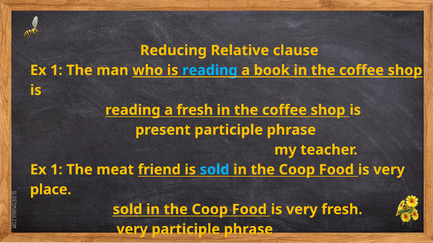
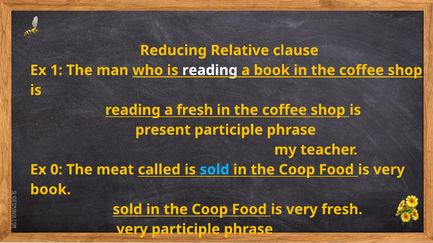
reading colour: light blue -> white (210, 70)
1: 1 -> 0 (56, 170)
friend: friend -> called (159, 170)
place: place -> book (51, 190)
